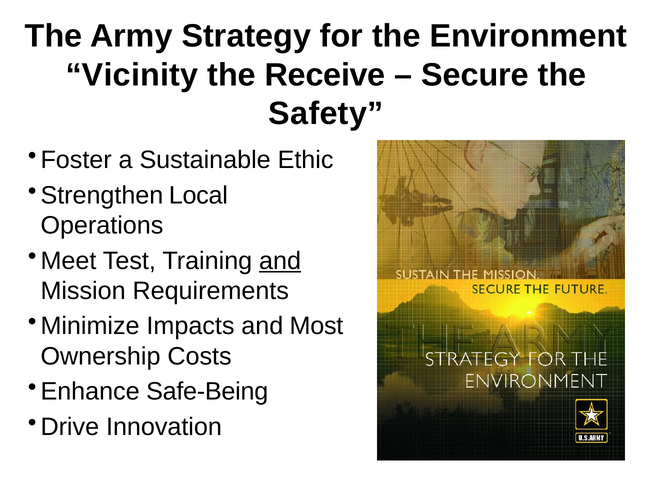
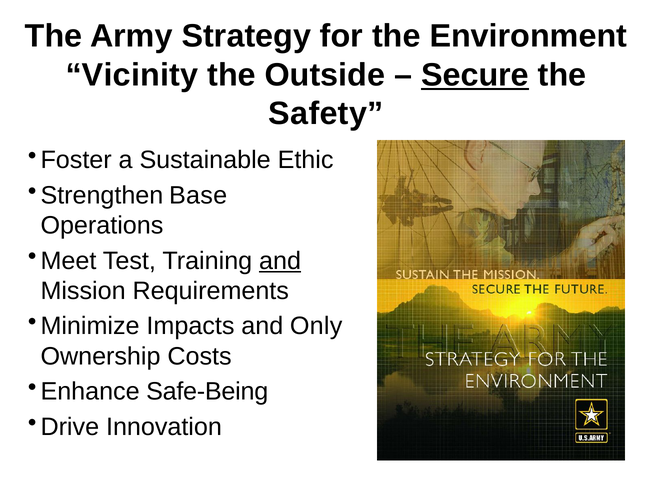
Receive: Receive -> Outside (325, 75)
Secure underline: none -> present (475, 75)
Local: Local -> Base (198, 195)
Most: Most -> Only (316, 326)
